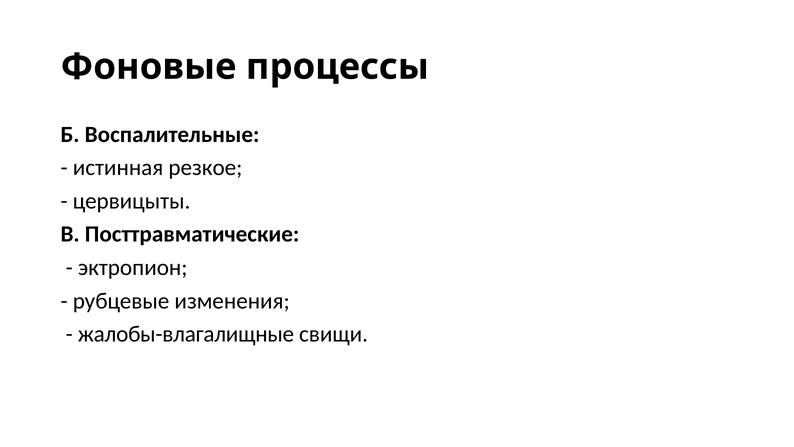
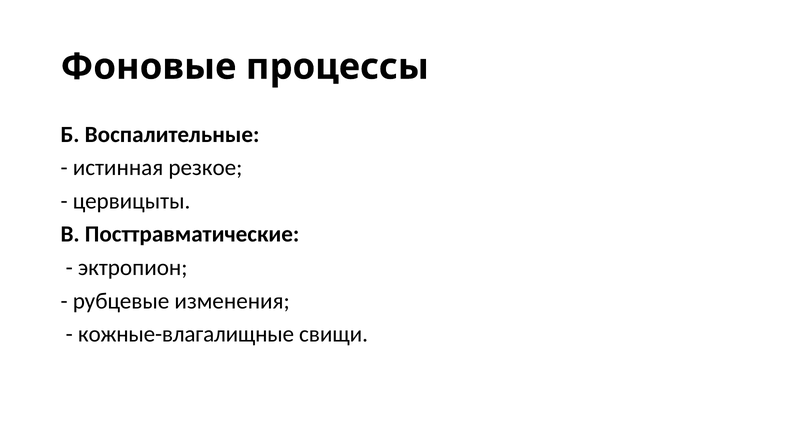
жалобы-влагалищные: жалобы-влагалищные -> кожные-влагалищные (186, 334)
